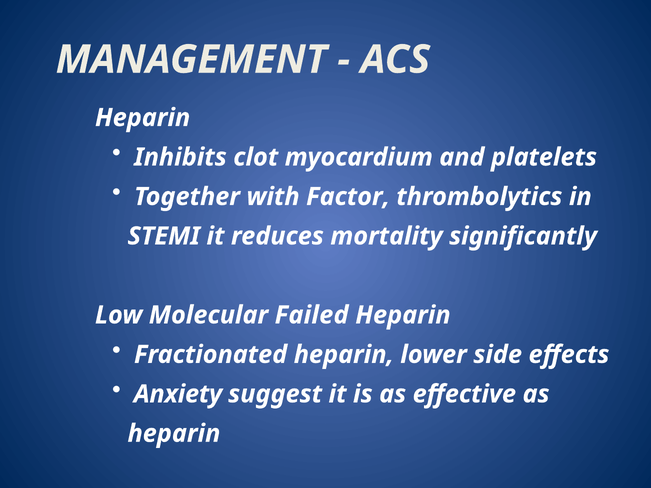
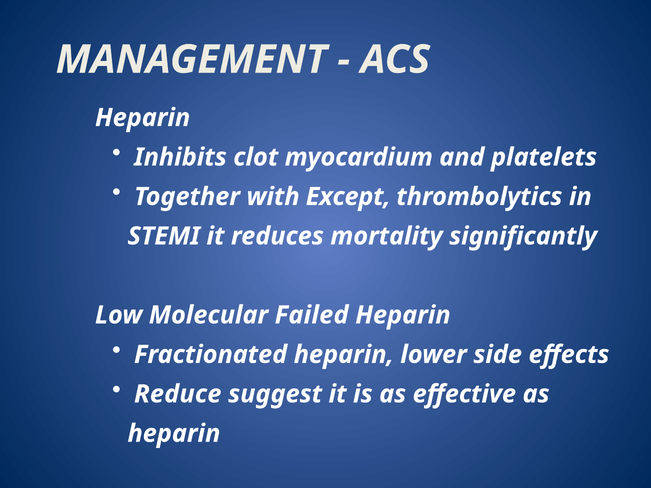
Factor: Factor -> Except (348, 197)
Anxiety: Anxiety -> Reduce (178, 394)
